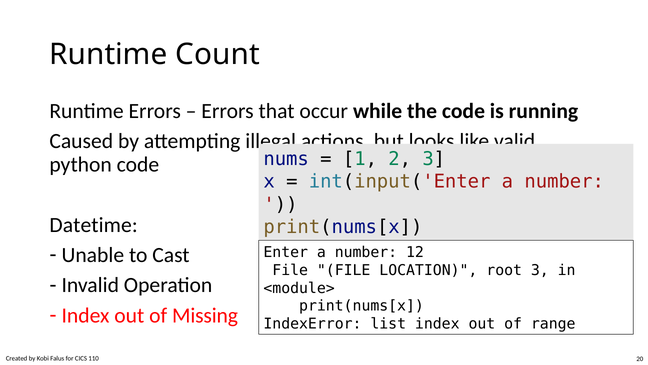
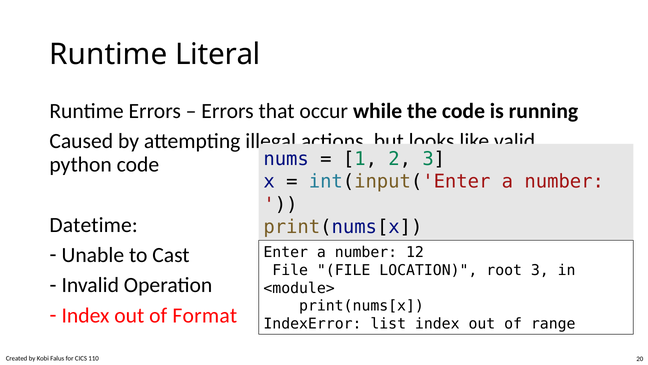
Count: Count -> Literal (218, 54)
Missing: Missing -> Format (205, 315)
